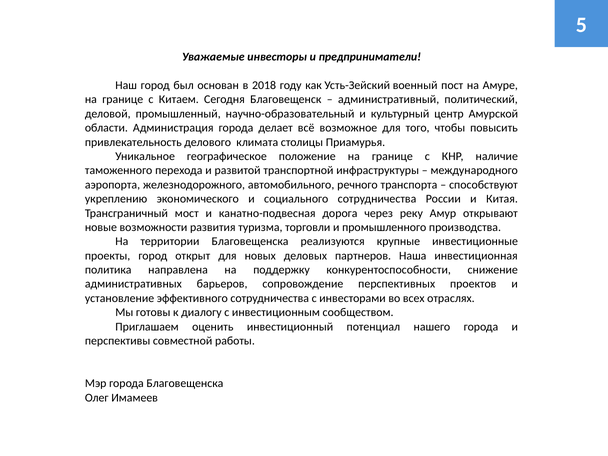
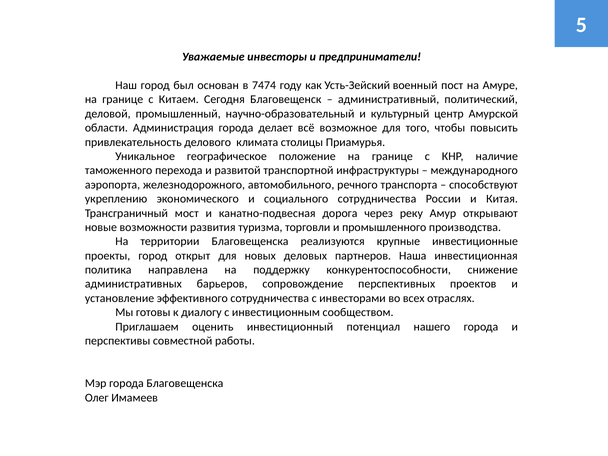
2018: 2018 -> 7474 (264, 85)
